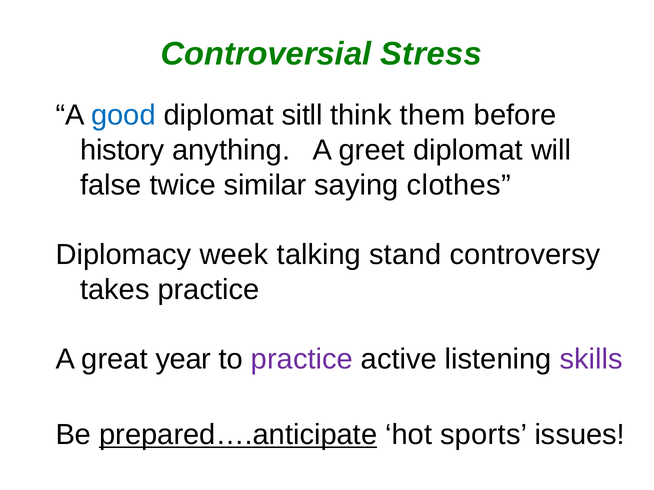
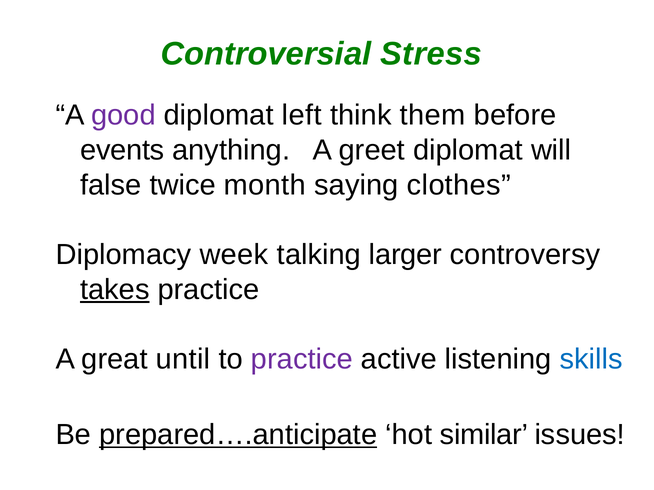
good colour: blue -> purple (123, 115)
sitll: sitll -> left (302, 115)
history: history -> events (122, 150)
similar: similar -> month (265, 185)
stand: stand -> larger (405, 255)
takes underline: none -> present (115, 290)
year: year -> until (183, 360)
skills colour: purple -> blue (591, 360)
sports: sports -> similar (484, 435)
